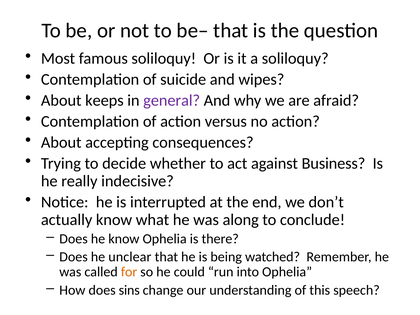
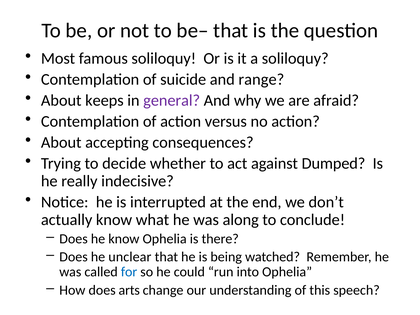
wipes: wipes -> range (261, 80)
Business: Business -> Dumped (333, 164)
for colour: orange -> blue (129, 272)
sins: sins -> arts (129, 290)
